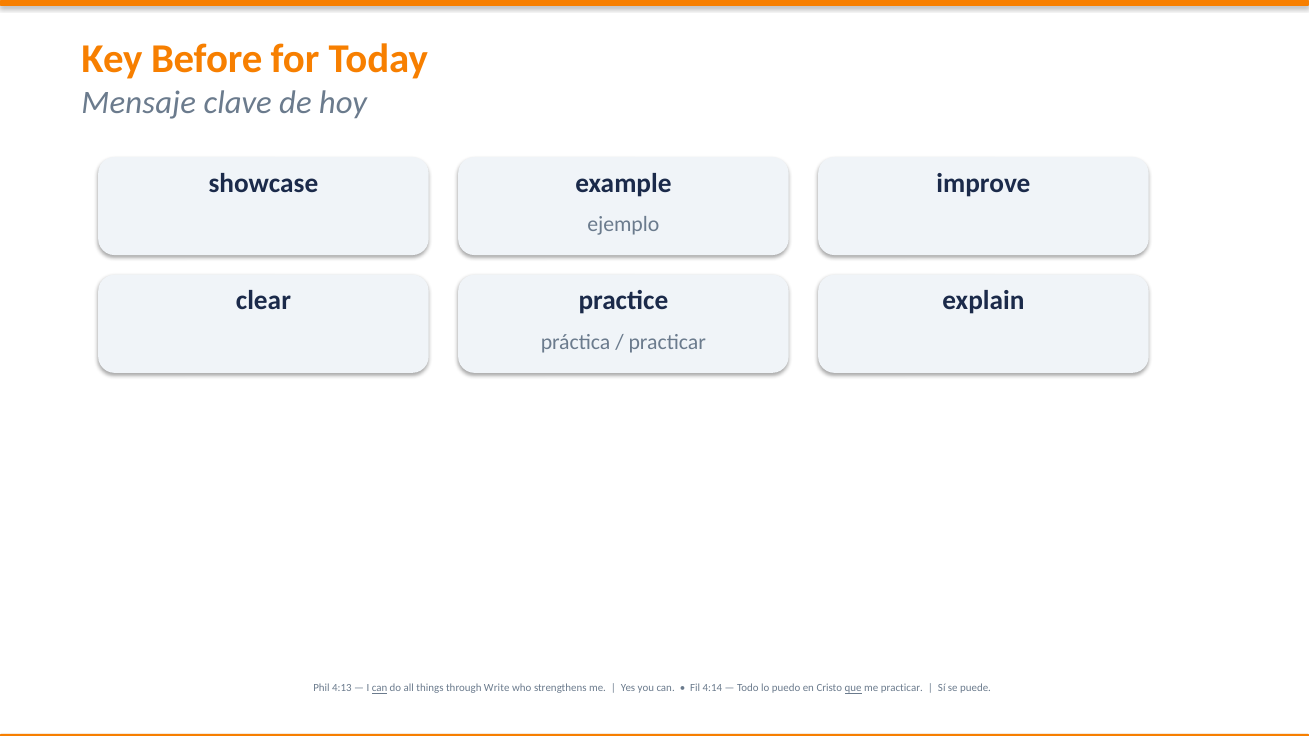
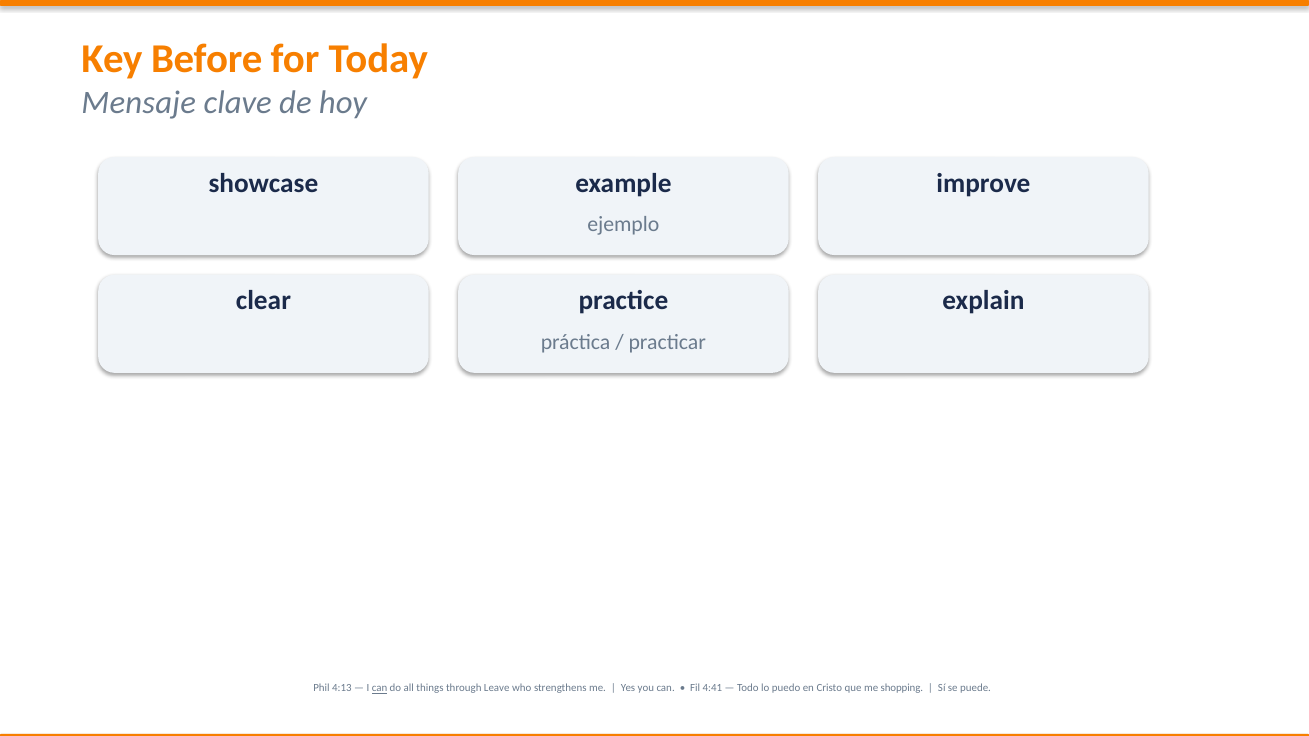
Write: Write -> Leave (497, 689)
4:14: 4:14 -> 4:41 (712, 689)
que underline: present -> none (853, 689)
me practicar: practicar -> shopping (902, 689)
